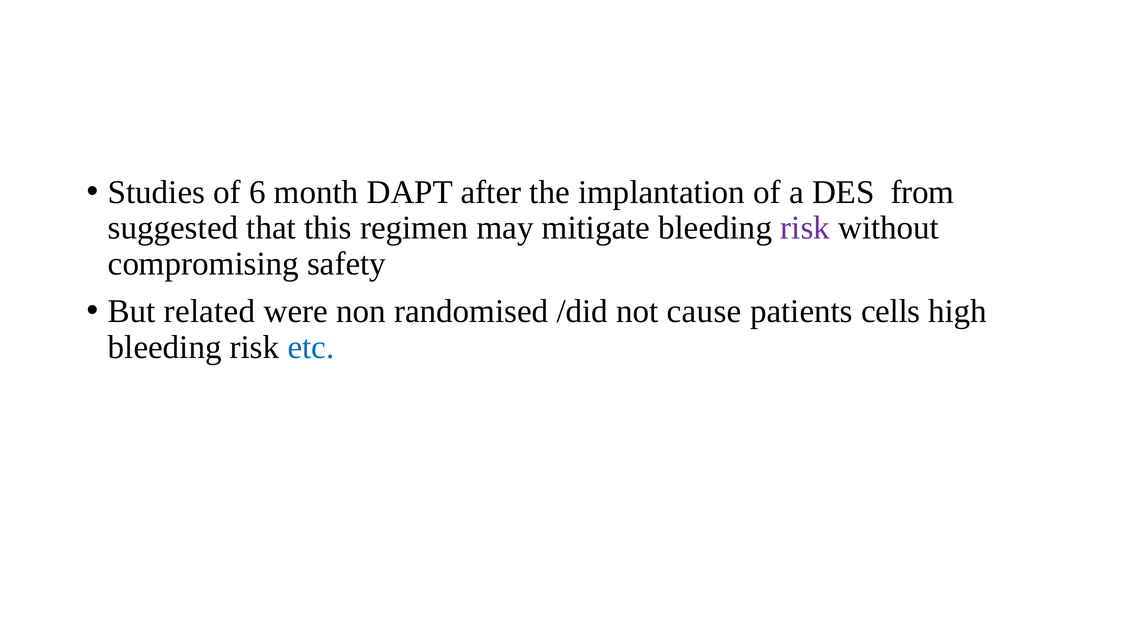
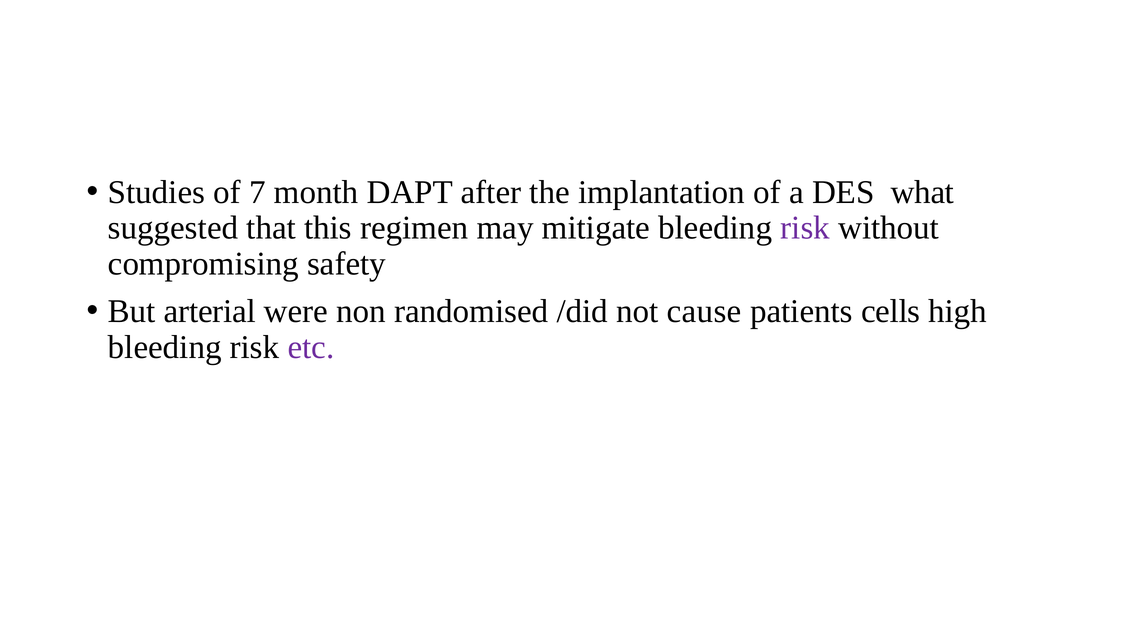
6: 6 -> 7 (257, 192)
from: from -> what (922, 192)
related: related -> arterial (210, 311)
etc colour: blue -> purple (311, 347)
